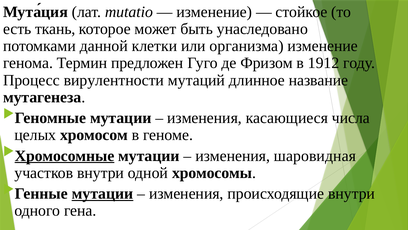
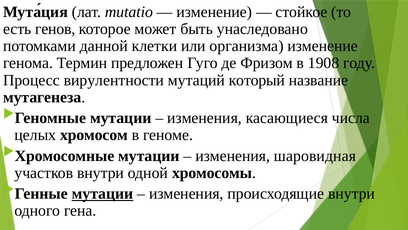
ткань: ткань -> генов (55, 29)
1912: 1912 -> 1908 (324, 63)
длинное: длинное -> который (257, 80)
Хромосомные underline: present -> none (65, 155)
